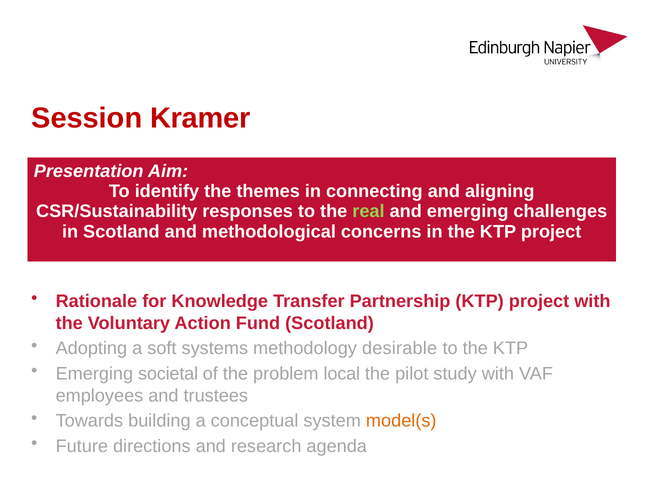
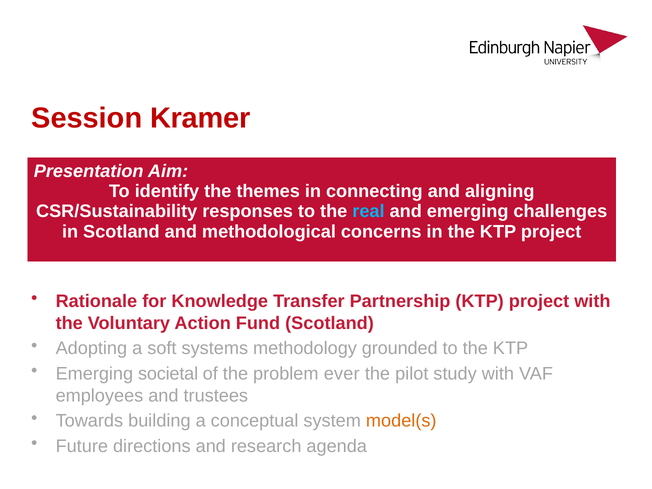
real colour: light green -> light blue (368, 211)
desirable: desirable -> grounded (400, 349)
local: local -> ever (342, 374)
